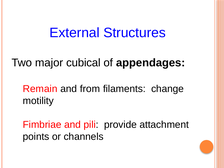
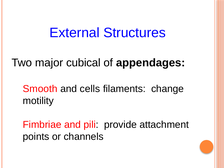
Remain: Remain -> Smooth (40, 89)
from: from -> cells (90, 89)
